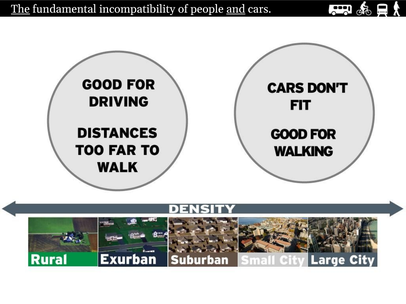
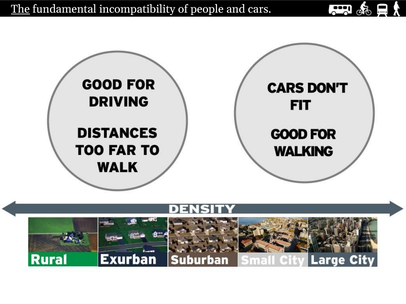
and underline: present -> none (236, 9)
